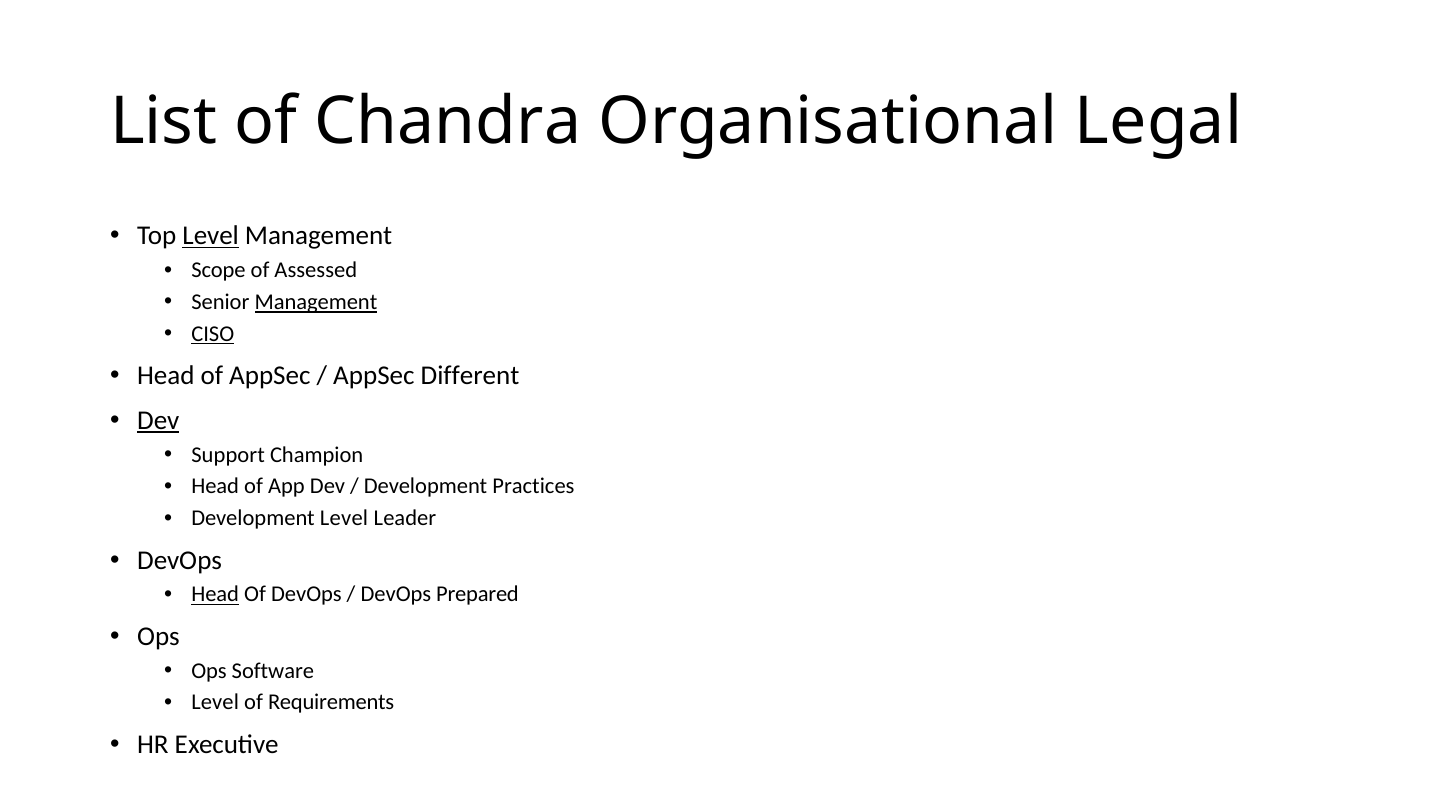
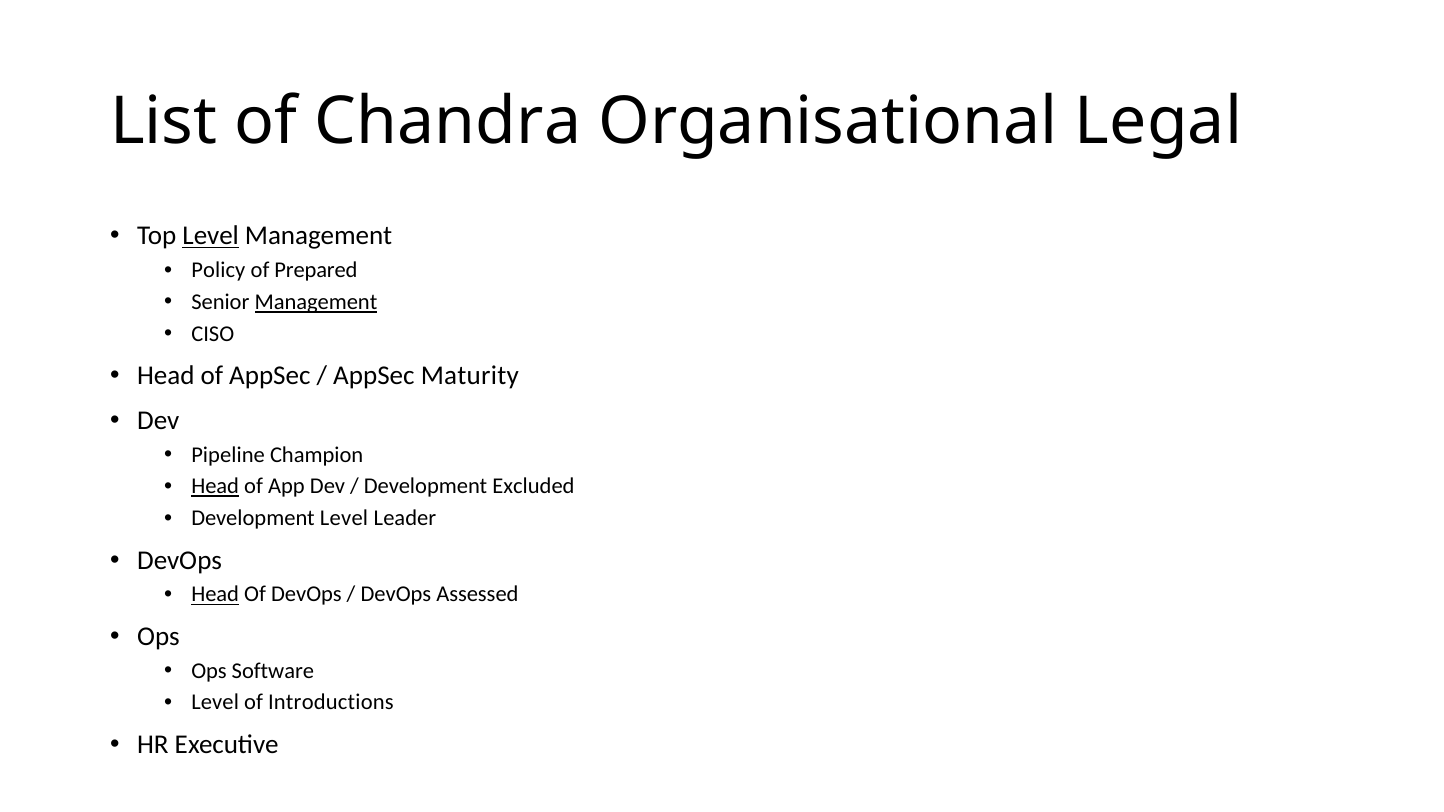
Scope: Scope -> Policy (218, 270)
Assessed: Assessed -> Prepared (316, 270)
CISO underline: present -> none (213, 334)
Different: Different -> Maturity (470, 376)
Dev underline: present -> none (158, 420)
Support: Support -> Pipeline (228, 455)
Head underline: none -> present (215, 487)
Practices: Practices -> Excluded (533, 487)
Prepared: Prepared -> Assessed (477, 595)
Requirements: Requirements -> Introductions (331, 703)
